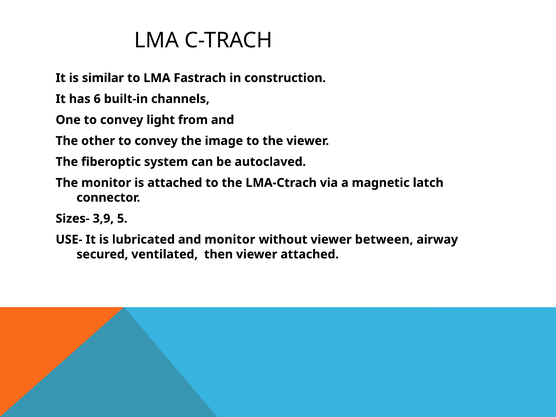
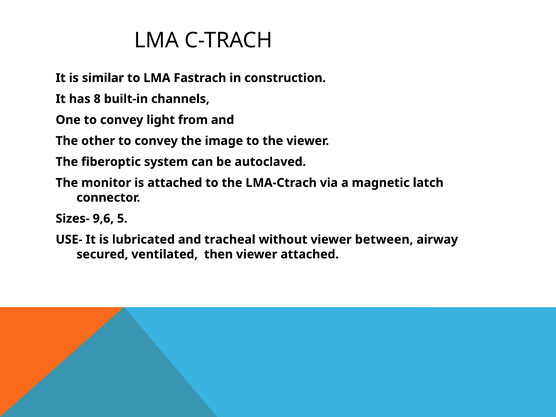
6: 6 -> 8 (97, 99)
3,9: 3,9 -> 9,6 (103, 219)
and monitor: monitor -> tracheal (230, 240)
